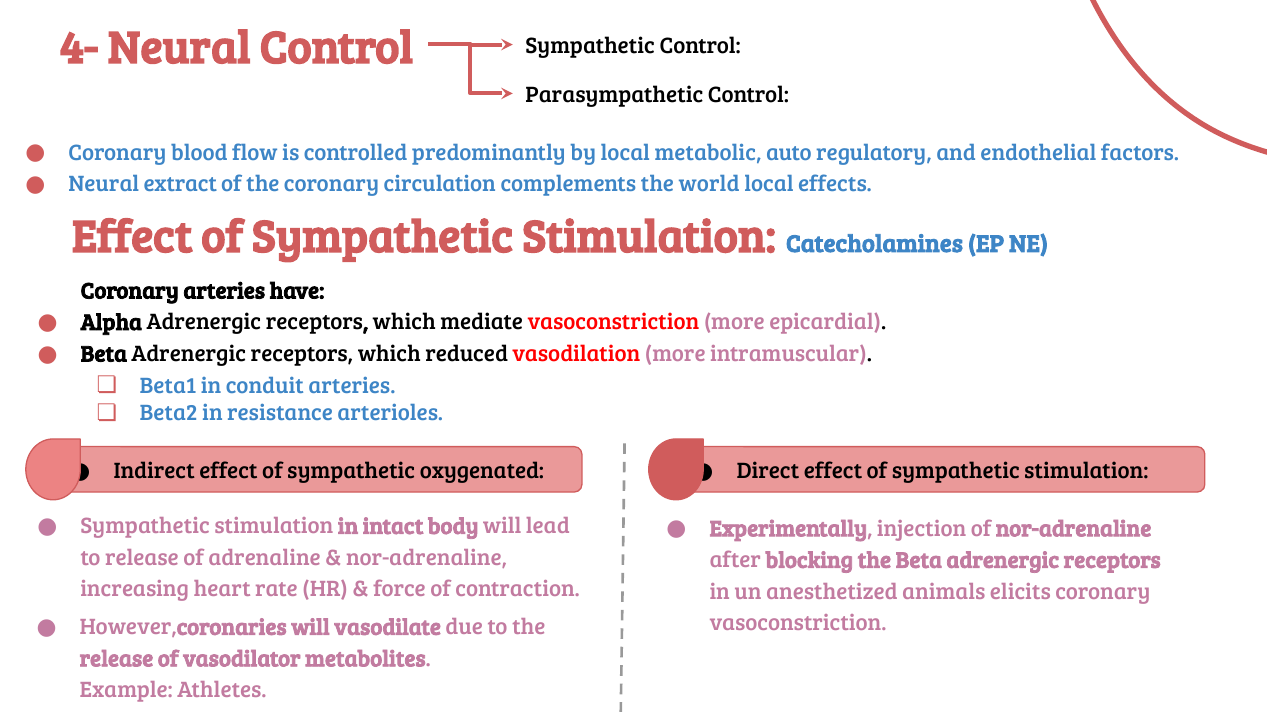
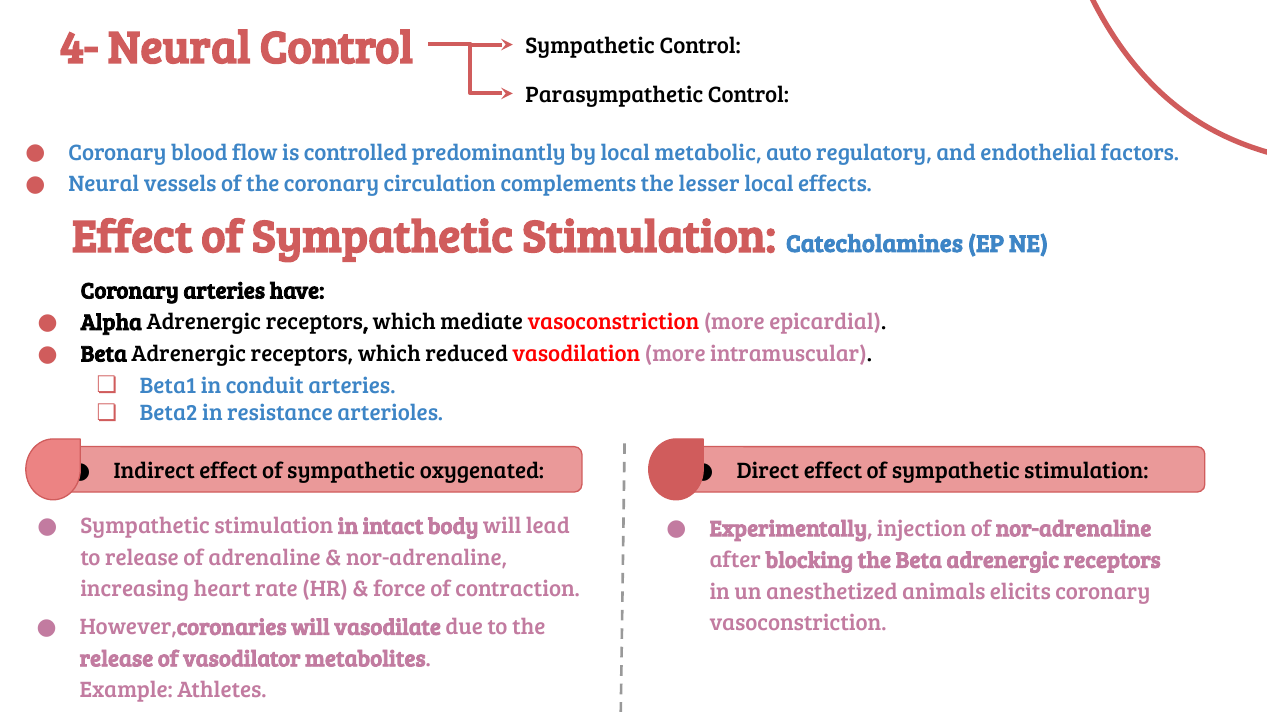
extract: extract -> vessels (180, 184)
world: world -> lesser (709, 184)
